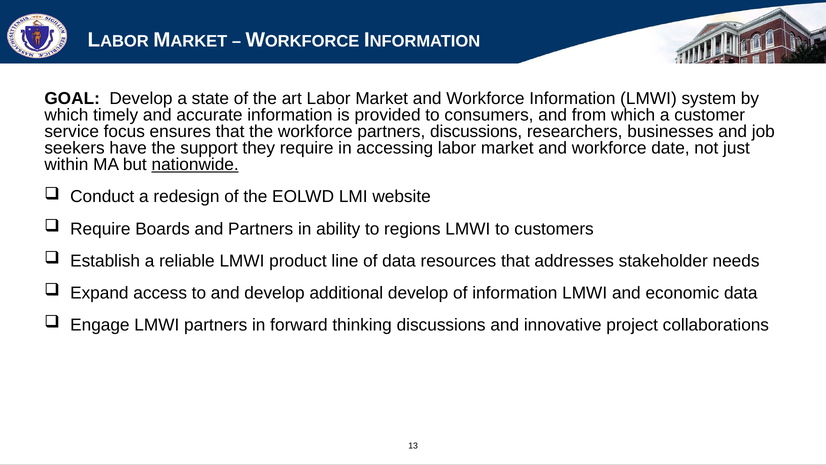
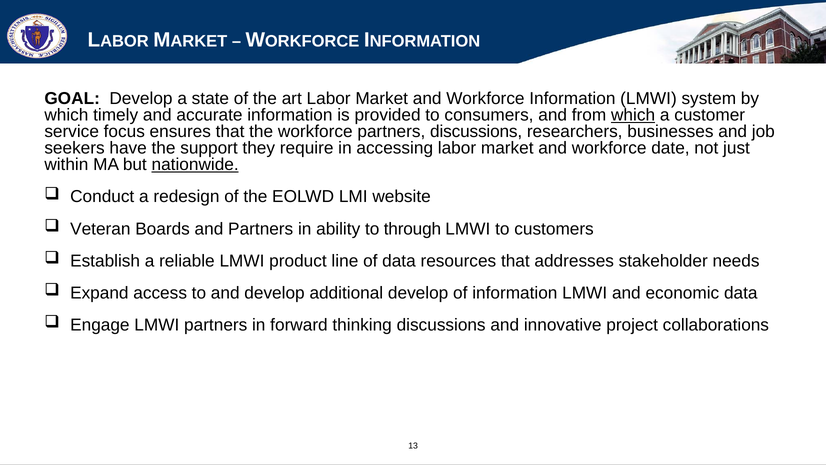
which underline: none -> present (633, 115)
Require: Require -> Veteran (100, 229)
regions: regions -> through (412, 229)
